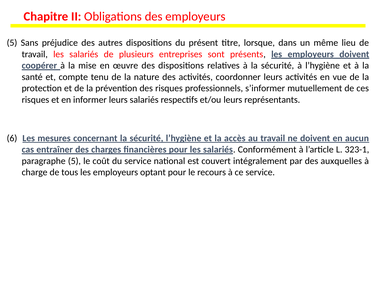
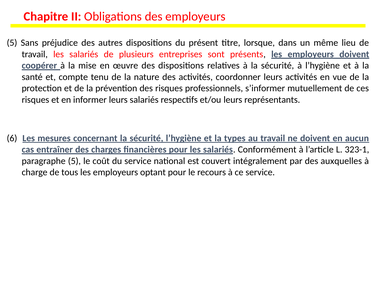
accès: accès -> types (235, 138)
